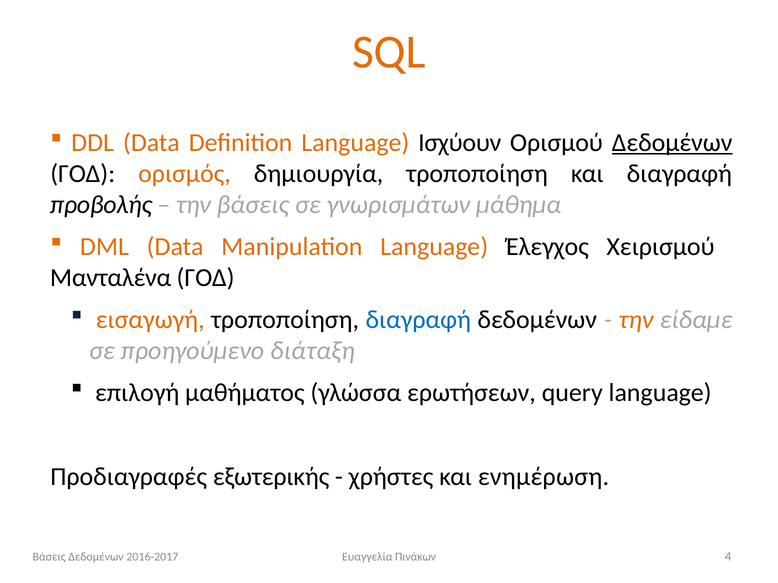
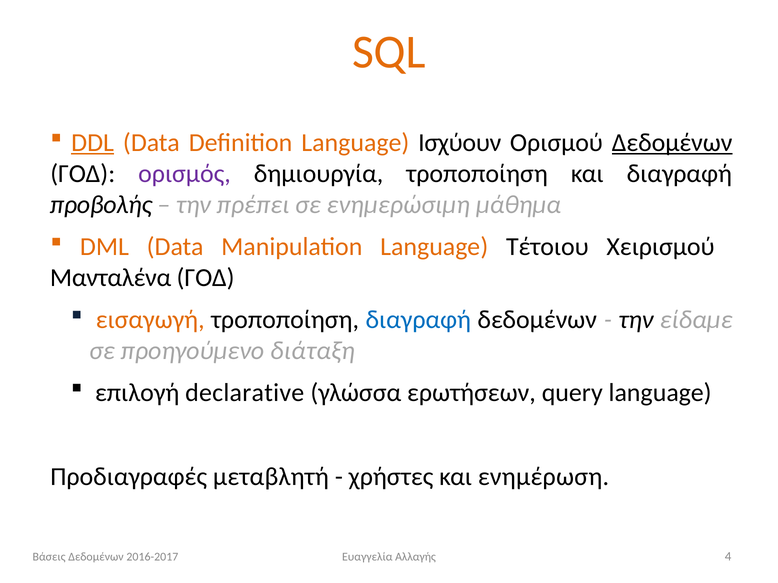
DDL underline: none -> present (93, 143)
ορισμός colour: orange -> purple (184, 174)
την βάσεις: βάσεις -> πρέπει (253, 205)
γνωρισμάτων: γνωρισμάτων -> ενημερώσιμη (398, 205)
Έλεγχος: Έλεγχος -> Τέτοιου (547, 247)
την colour: orange -> black (636, 320)
μαθήματος: μαθήματος -> declarative (245, 393)
εξωτερικής: εξωτερικής -> μεταβλητή (271, 477)
Πινάκων: Πινάκων -> Αλλαγής (416, 557)
